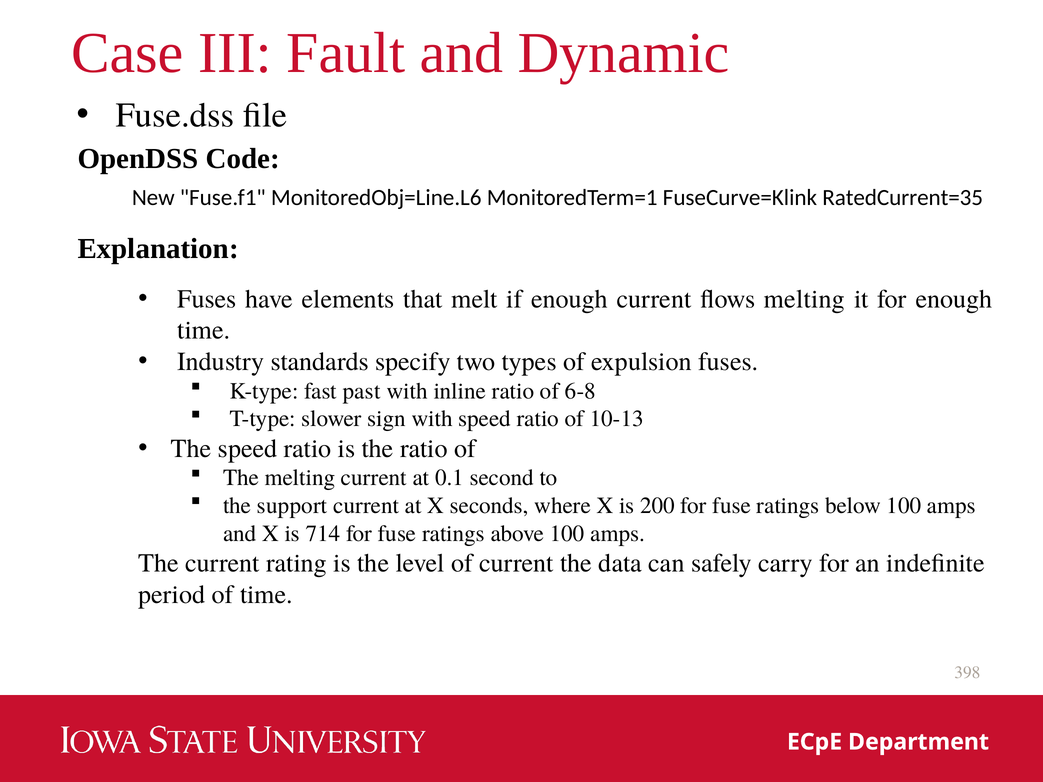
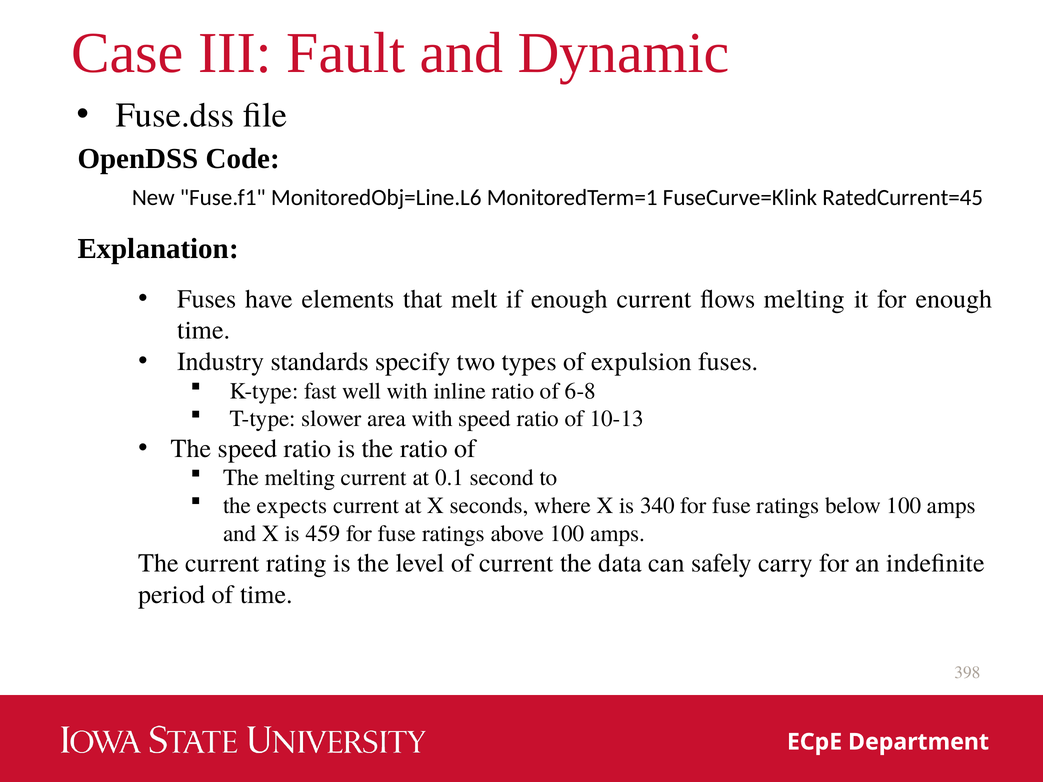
RatedCurrent=35: RatedCurrent=35 -> RatedCurrent=45 (903, 198)
past: past -> well (362, 391)
sign: sign -> area (387, 419)
support: support -> expects (292, 506)
200: 200 -> 340 (658, 506)
714: 714 -> 459 (323, 534)
